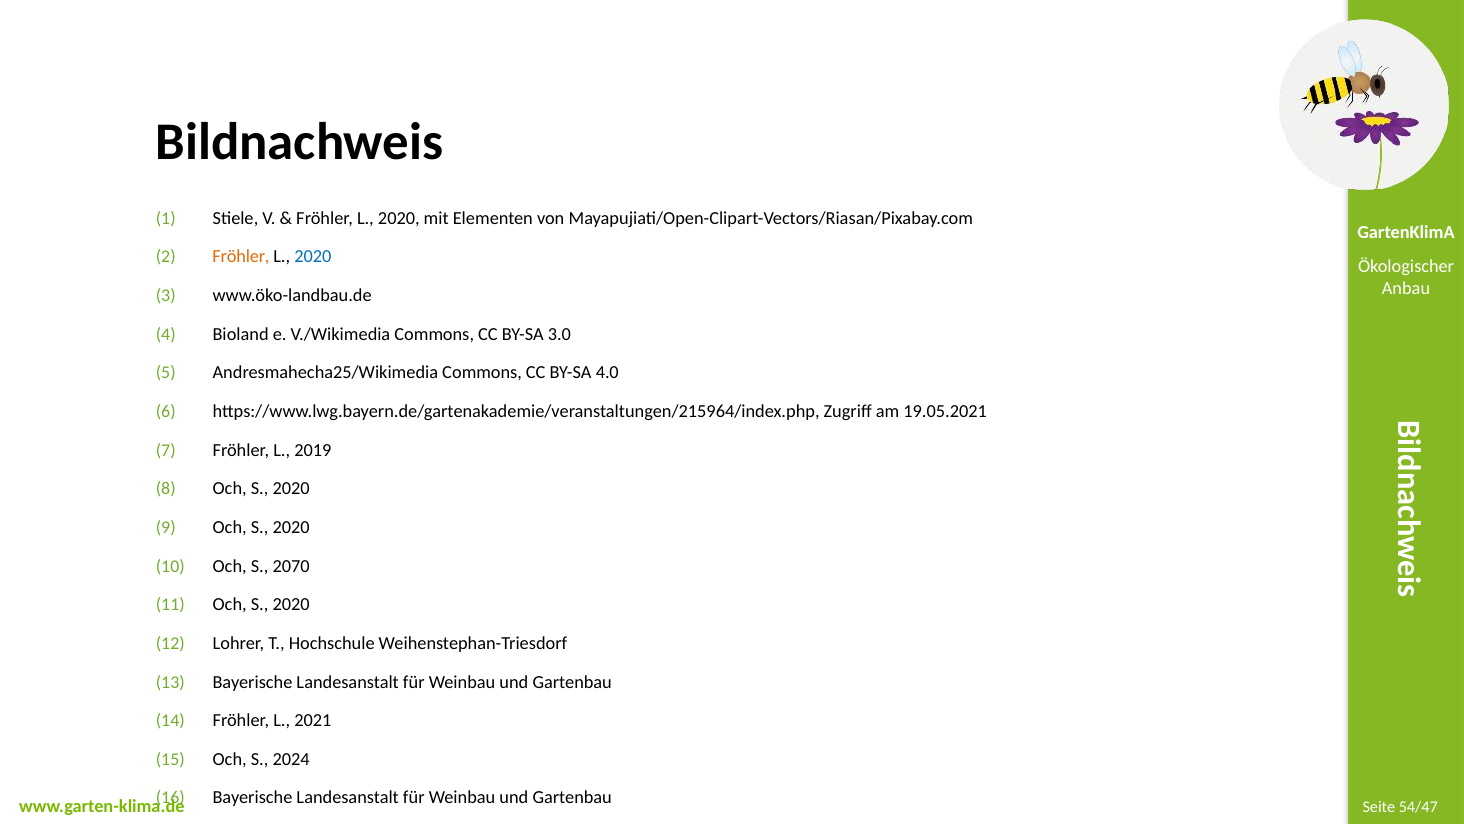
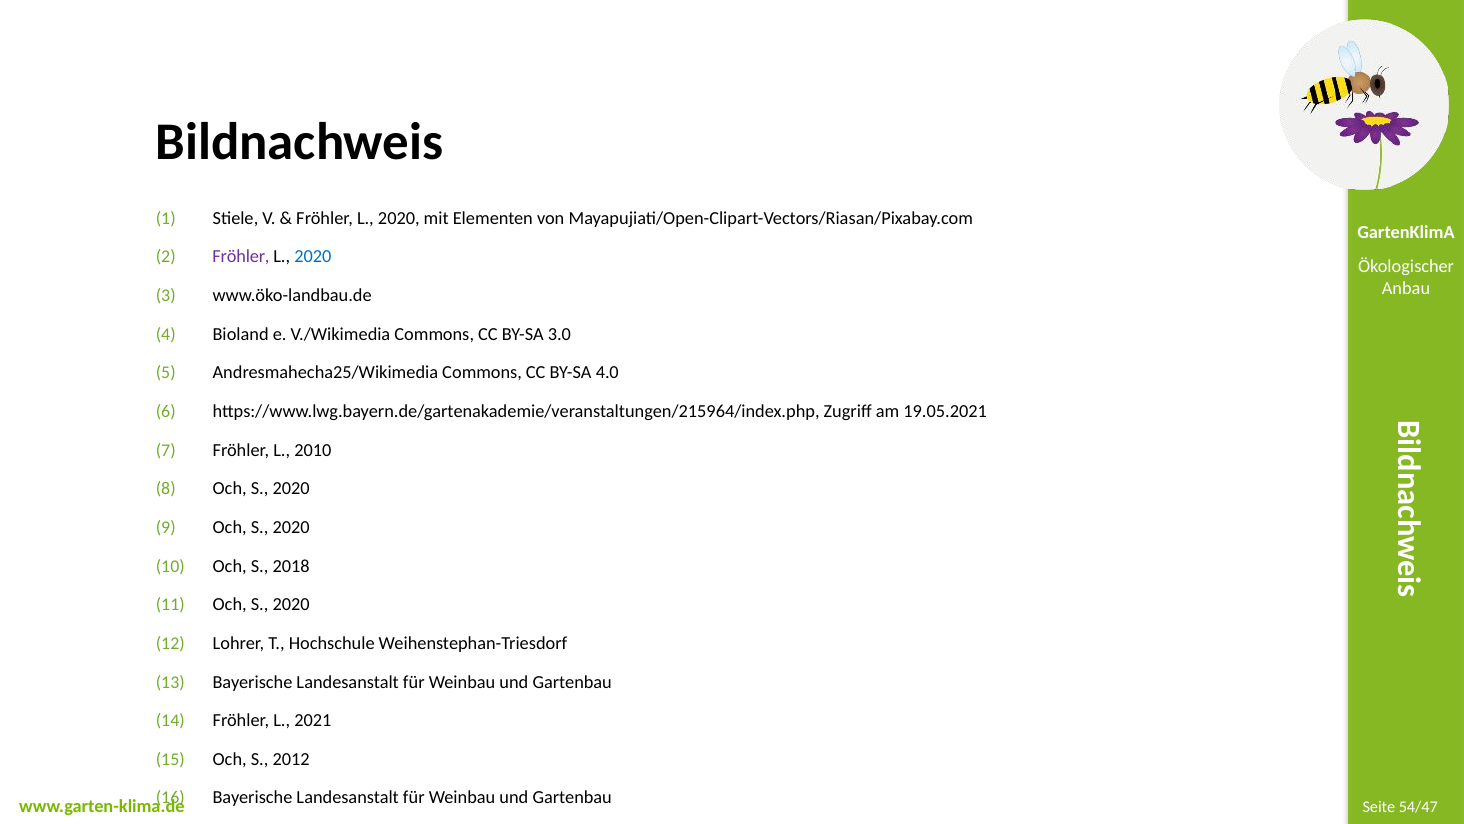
Fröhler colour: orange -> purple (241, 257)
2019: 2019 -> 2010 (313, 450)
2070: 2070 -> 2018 (291, 566)
2024: 2024 -> 2012 (291, 759)
